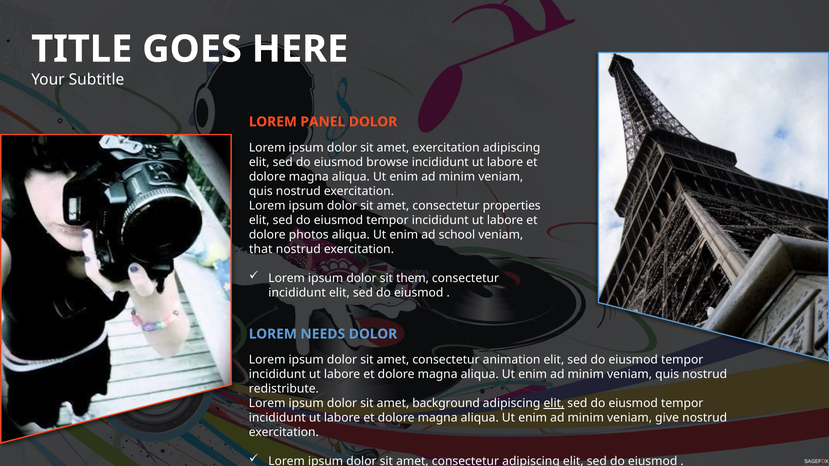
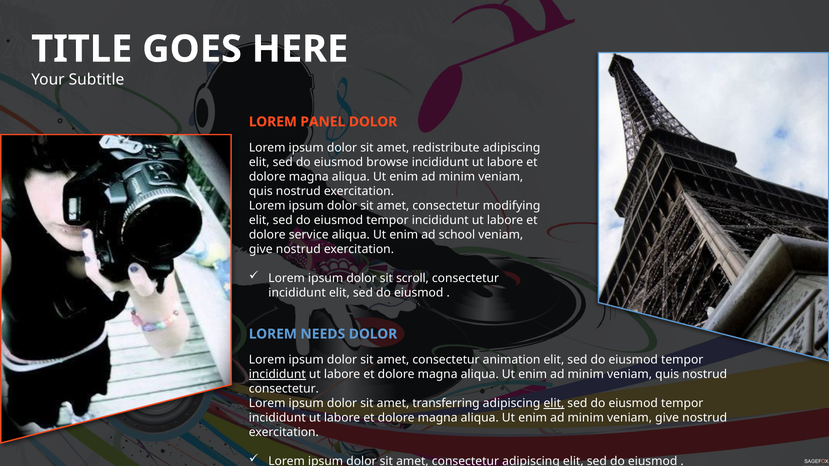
amet exercitation: exercitation -> redistribute (446, 148)
properties: properties -> modifying (512, 206)
photos: photos -> service (309, 235)
that: that -> give (261, 249)
them: them -> scroll (413, 278)
incididunt underline: none -> present (277, 375)
redistribute: redistribute -> consectetur (284, 389)
background: background -> transferring (446, 404)
